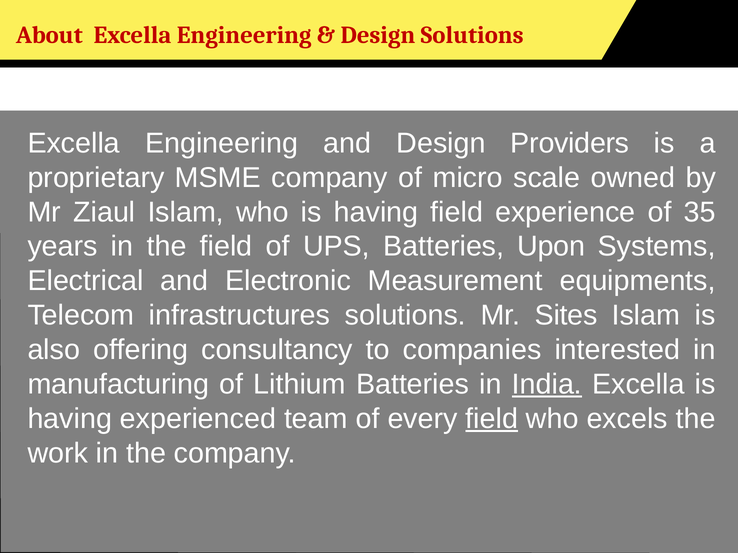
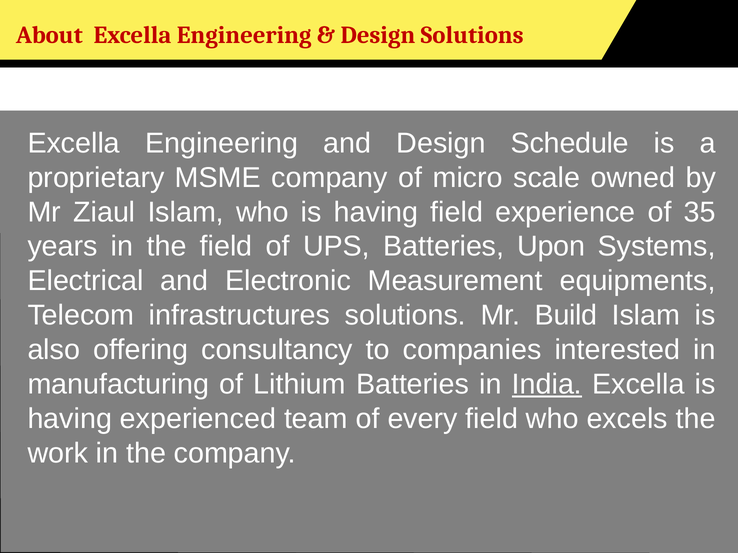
Providers: Providers -> Schedule (570, 143)
Sites: Sites -> Build (566, 316)
field underline: present -> none (492, 419)
